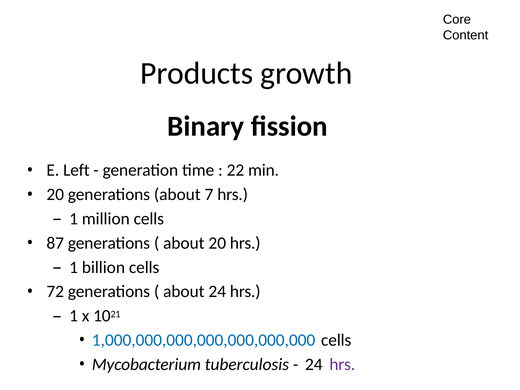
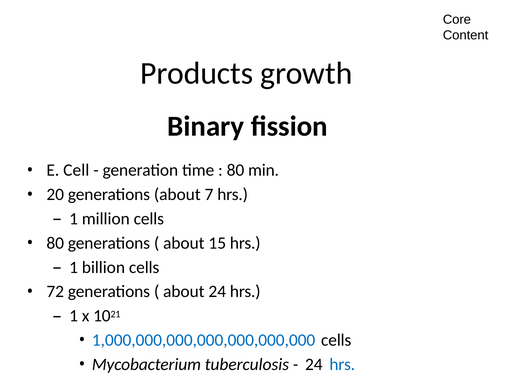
Left: Left -> Cell (76, 170)
22: 22 -> 80 (235, 170)
87: 87 -> 80 (55, 243)
about 20: 20 -> 15 (217, 243)
hrs colour: purple -> blue (342, 364)
